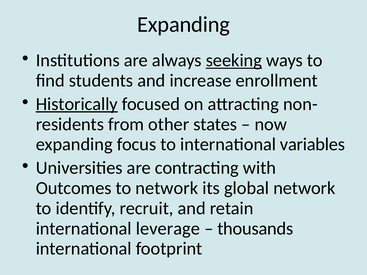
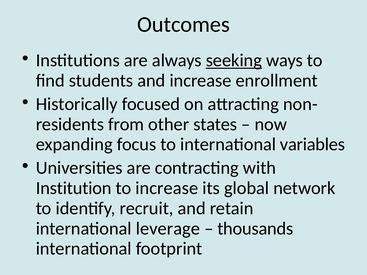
Expanding: Expanding -> Outcomes (184, 24)
Historically underline: present -> none (77, 104)
Outcomes: Outcomes -> Institution (74, 188)
to network: network -> increase (167, 188)
